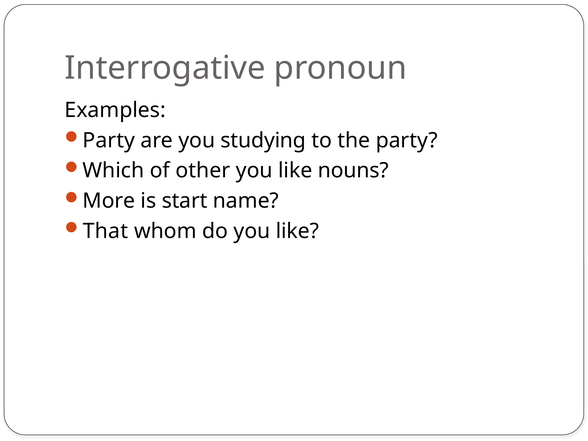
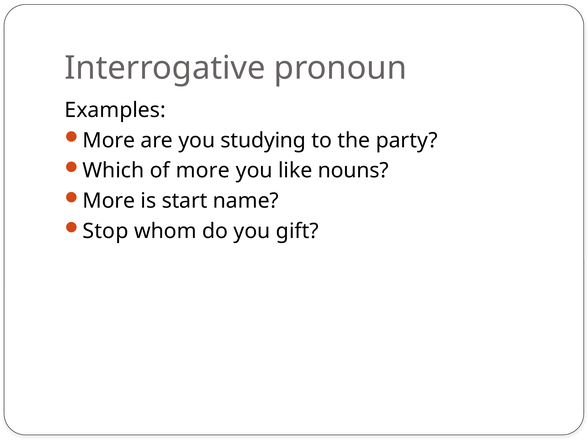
Party: Party -> More (109, 140)
of other: other -> more (203, 171)
That: That -> Stop (106, 231)
do you like: like -> gift (297, 231)
